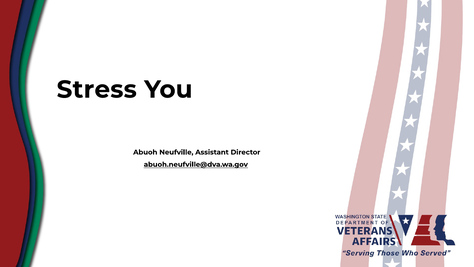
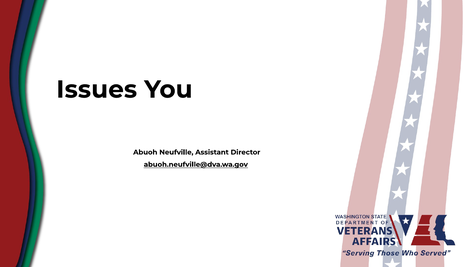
Stress: Stress -> Issues (97, 89)
